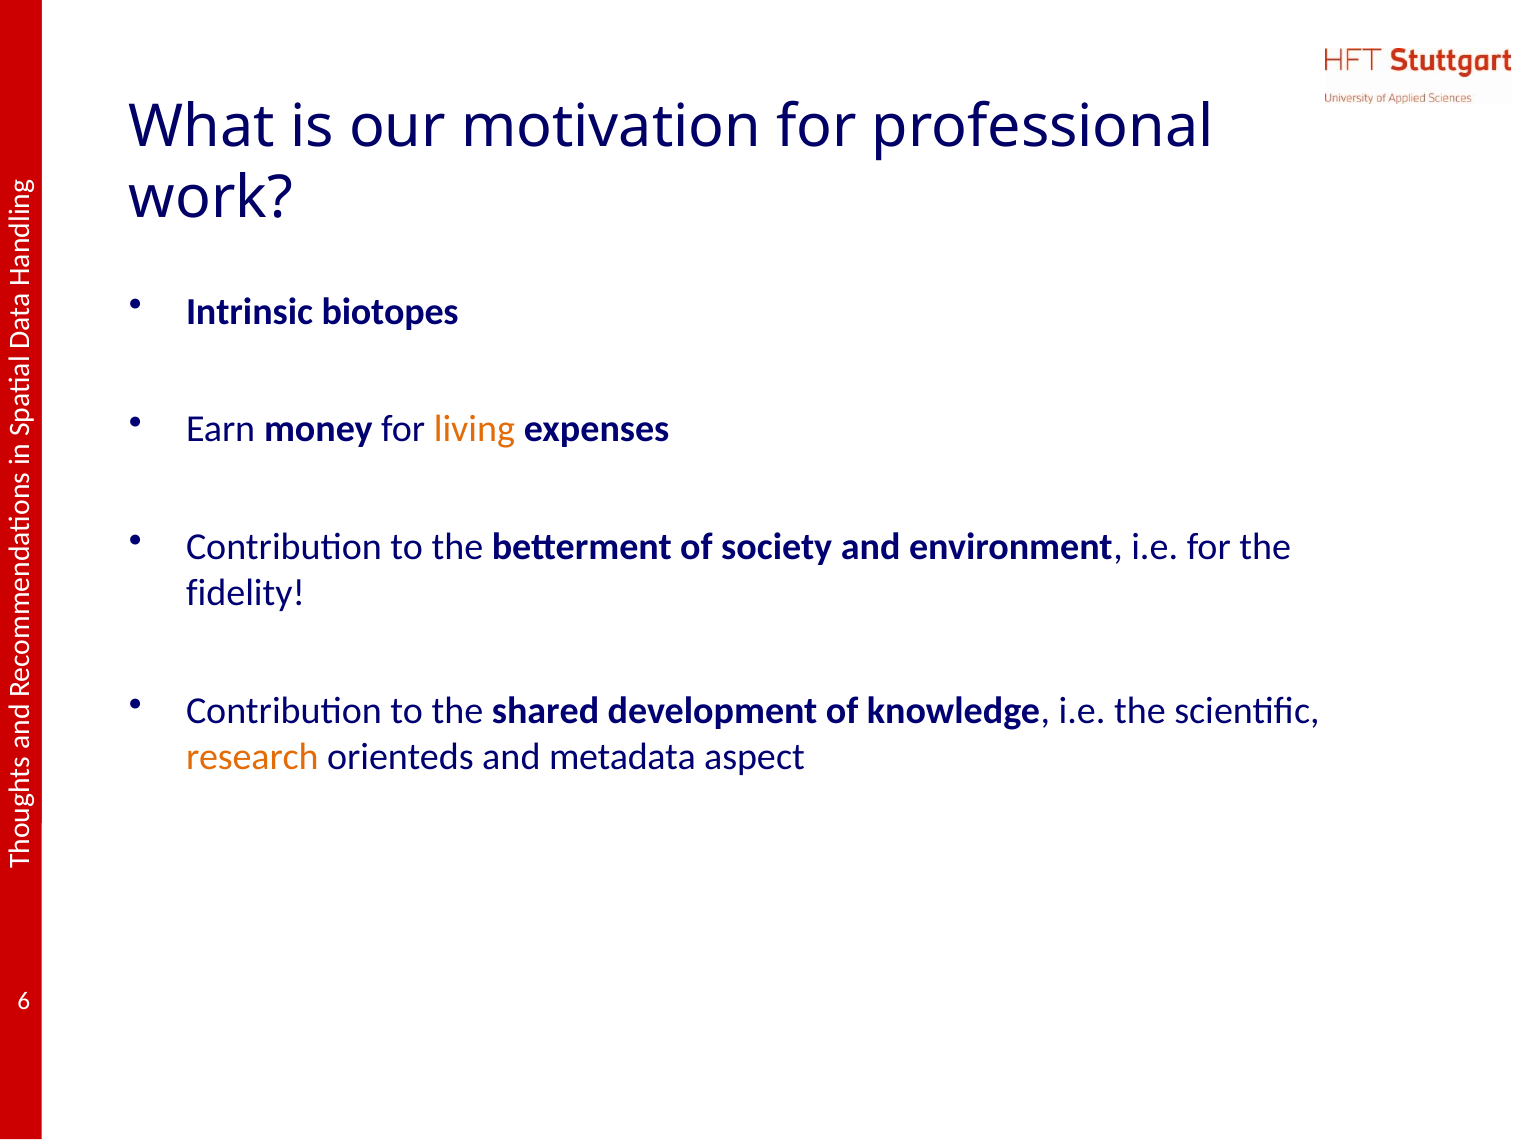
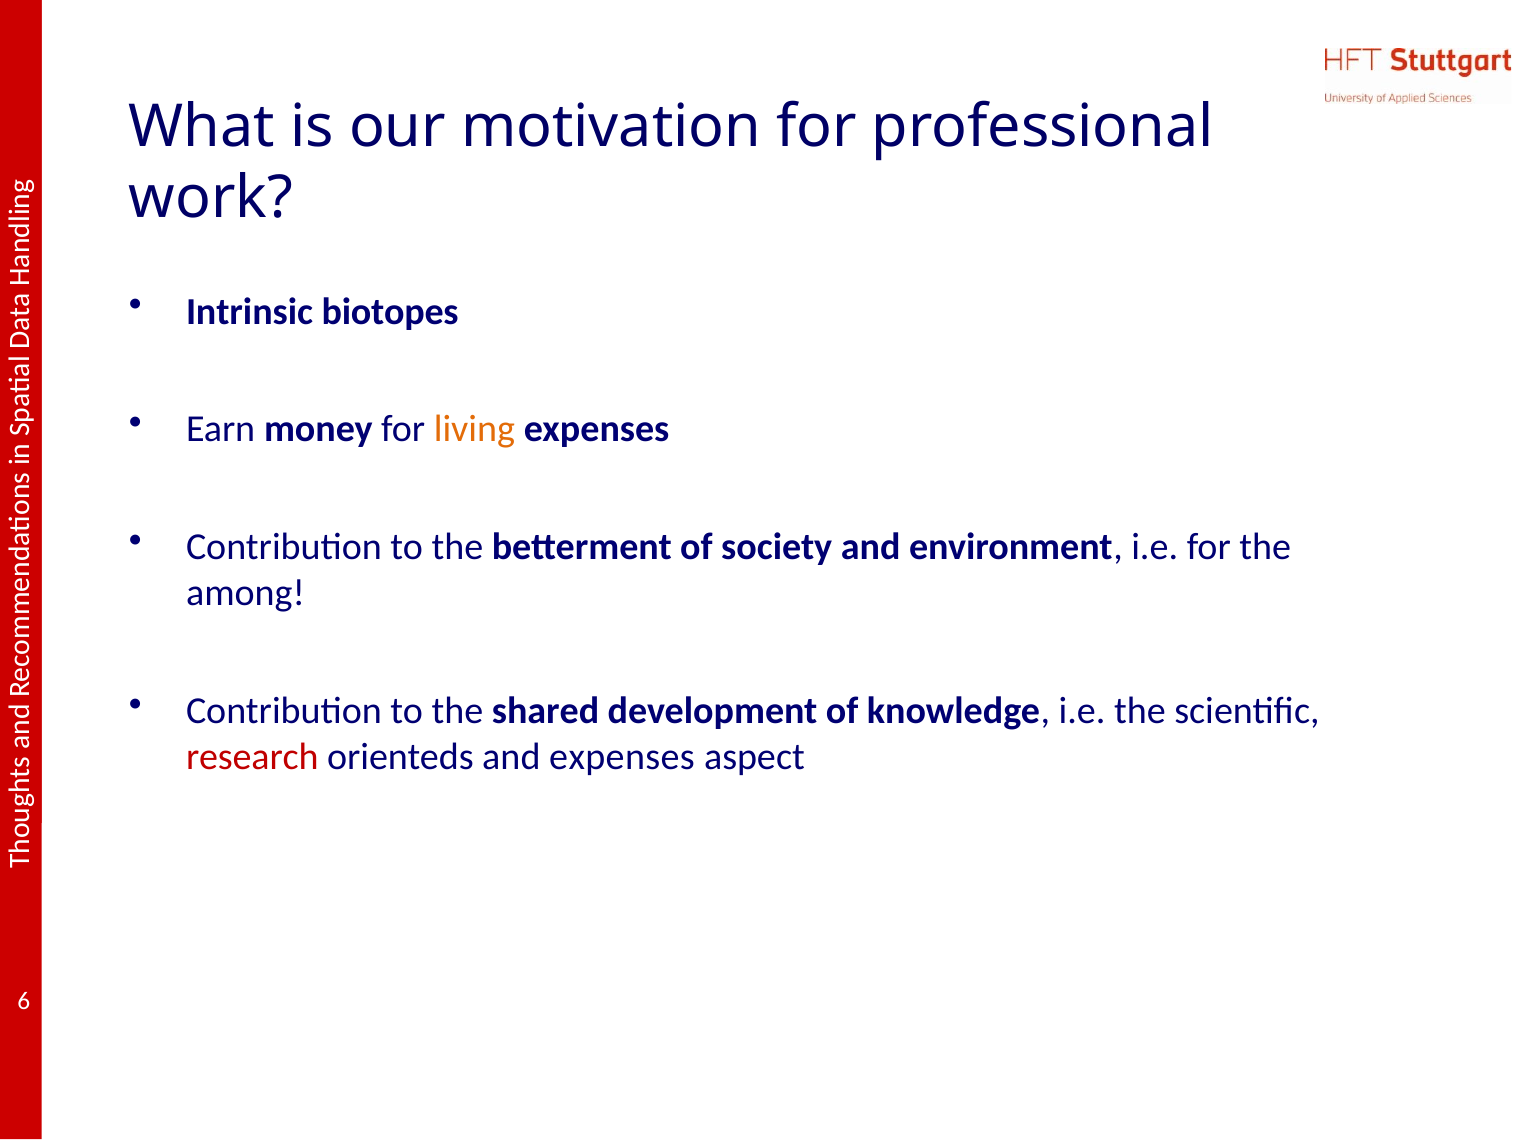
fidelity: fidelity -> among (246, 593)
research colour: orange -> red (252, 757)
and metadata: metadata -> expenses (622, 757)
